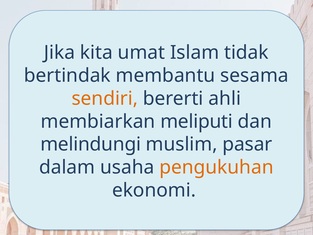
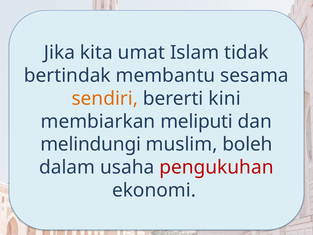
ahli: ahli -> kini (225, 98)
pasar: pasar -> boleh (247, 144)
pengukuhan colour: orange -> red (216, 167)
